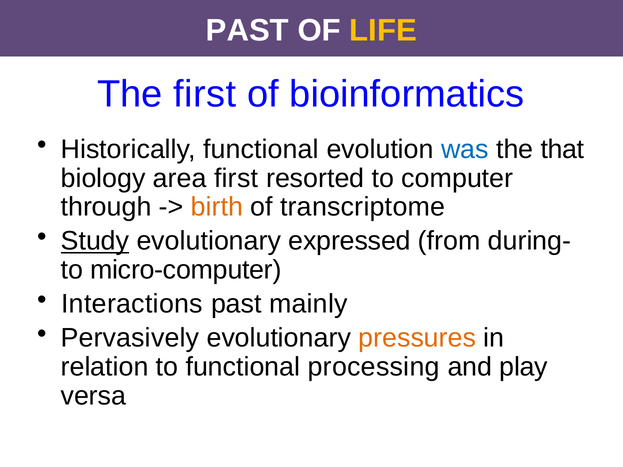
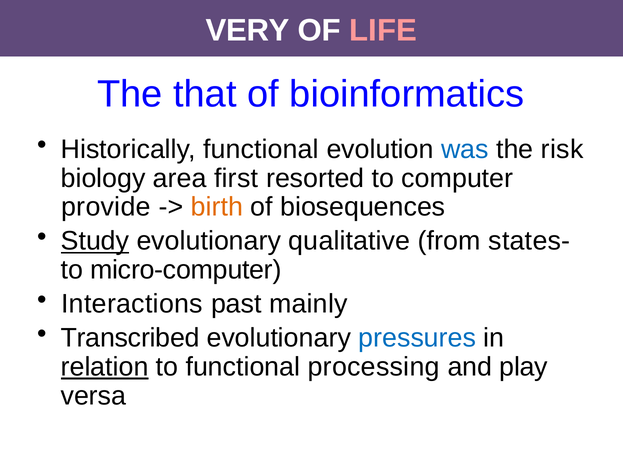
PAST: PAST -> VERY (248, 30)
LIFE colour: yellow -> pink (383, 30)
The first: first -> that (205, 94)
that: that -> risk (562, 149)
through: through -> provide (106, 207)
transcriptome: transcriptome -> biosequences (363, 207)
expressed: expressed -> qualitative (349, 241)
during-: during- -> states- (529, 241)
Pervasively: Pervasively -> Transcribed (130, 338)
pressures colour: orange -> blue (417, 338)
relation underline: none -> present (105, 367)
